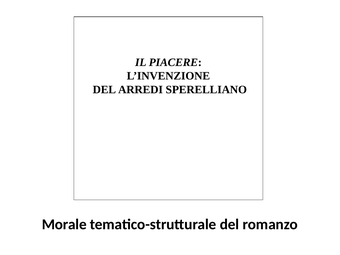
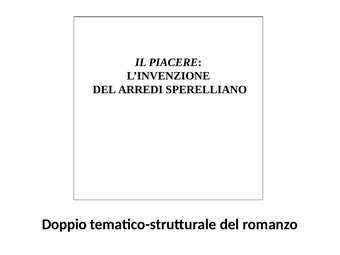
Morale: Morale -> Doppio (64, 224)
